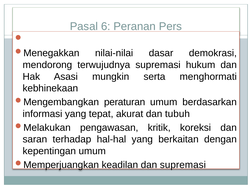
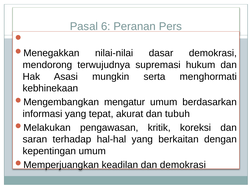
peraturan: peraturan -> mengatur (125, 102)
dan supremasi: supremasi -> demokrasi (183, 165)
